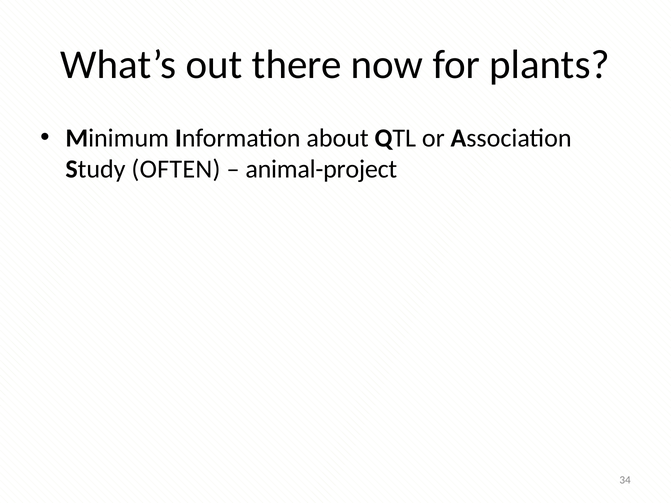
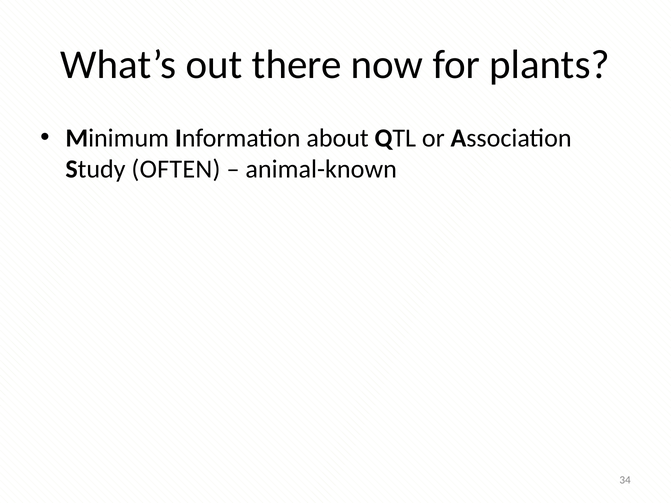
animal-project: animal-project -> animal-known (321, 169)
